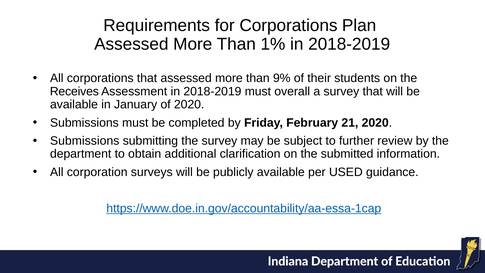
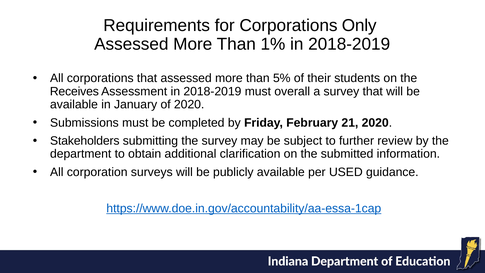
Plan: Plan -> Only (359, 26)
9%: 9% -> 5% (282, 78)
Submissions: Submissions -> Stakeholders (85, 141)
